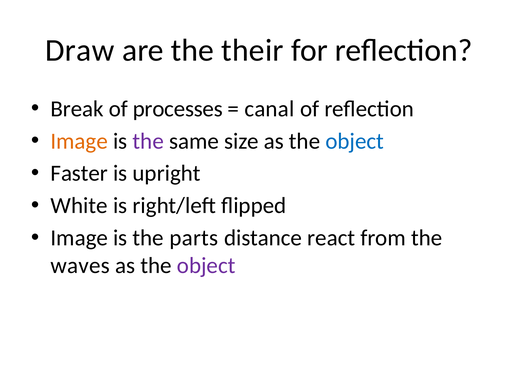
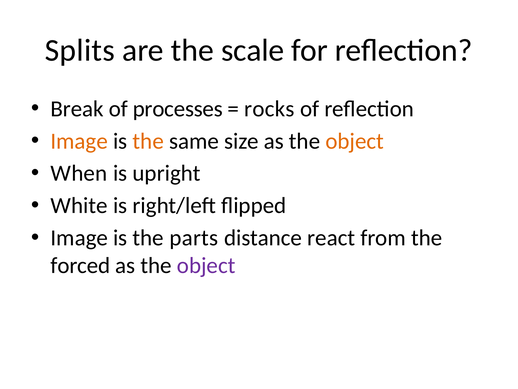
Draw: Draw -> Splits (80, 50)
their: their -> scale (253, 50)
canal: canal -> rocks (269, 109)
the colour: purple -> orange (148, 141)
object colour: blue -> orange (355, 141)
Faster: Faster -> When (79, 173)
waves: waves -> forced (80, 265)
